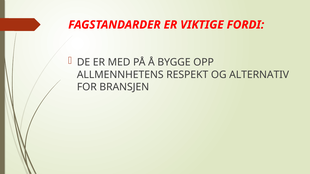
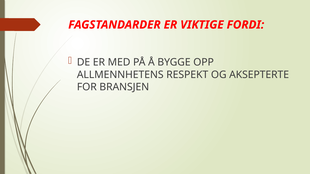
ALTERNATIV: ALTERNATIV -> AKSEPTERTE (259, 75)
